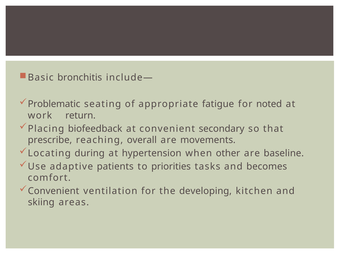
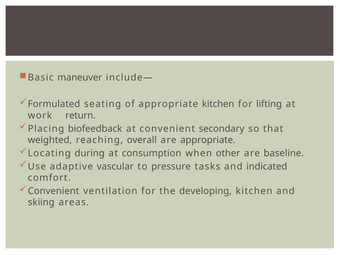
bronchitis: bronchitis -> maneuver (80, 78)
Problematic: Problematic -> Formulated (54, 104)
appropriate fatigue: fatigue -> kitchen (218, 104)
noted: noted -> lifting (269, 104)
prescribe: prescribe -> weighted (50, 140)
are movements: movements -> appropriate (208, 140)
hypertension: hypertension -> consumption (152, 153)
patients: patients -> vascular (115, 166)
priorities: priorities -> pressure (171, 166)
becomes: becomes -> indicated (267, 166)
